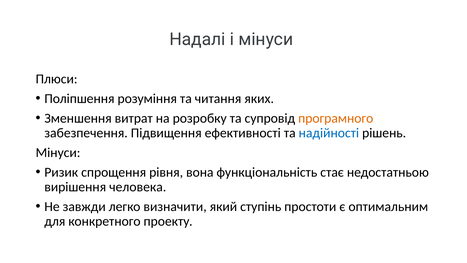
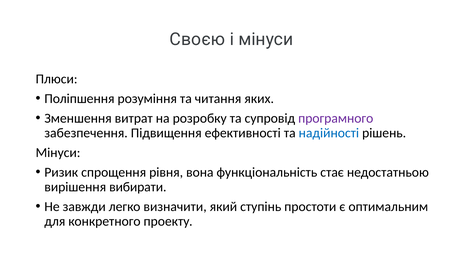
Надалі: Надалі -> Своєю (197, 39)
програмного colour: orange -> purple (336, 118)
человека: человека -> вибирати (138, 187)
